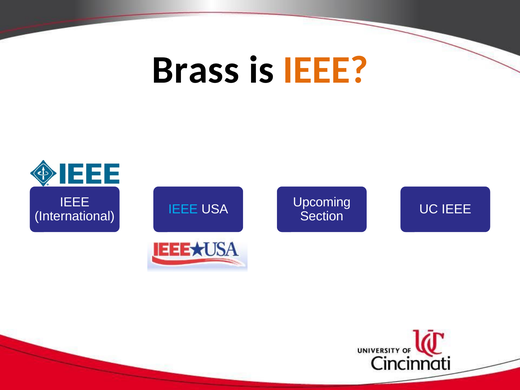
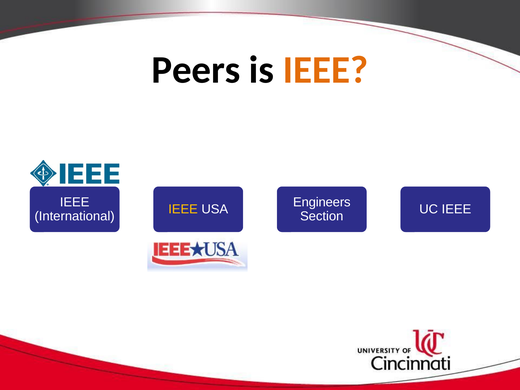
Brass: Brass -> Peers (196, 70)
Upcoming: Upcoming -> Engineers (322, 202)
IEEE colour: light blue -> yellow (183, 209)
